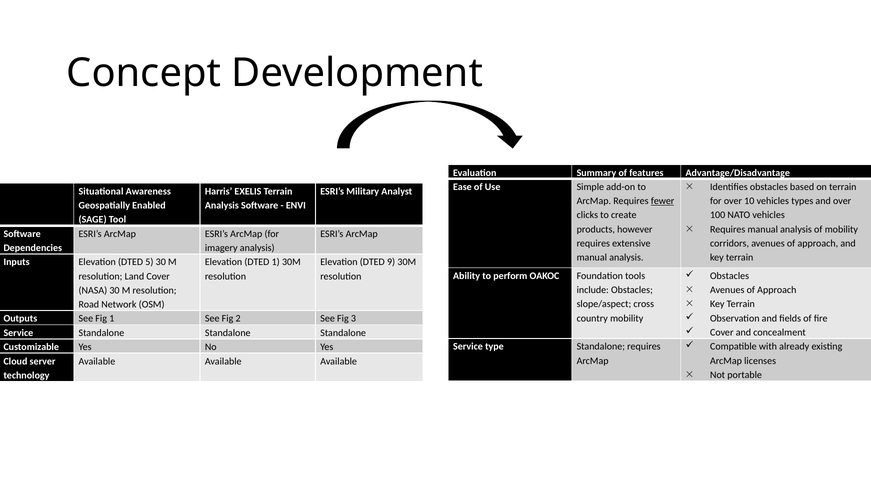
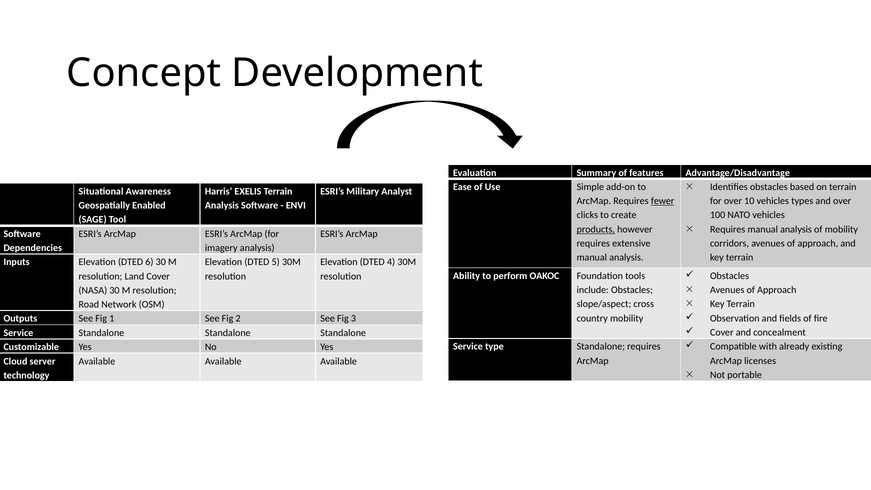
products underline: none -> present (596, 229)
5: 5 -> 6 (149, 262)
DTED 1: 1 -> 5 (276, 262)
9: 9 -> 4 (391, 262)
